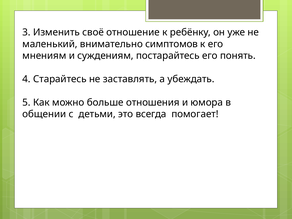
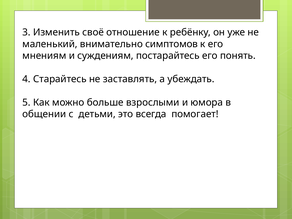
отношения: отношения -> взрослыми (153, 102)
